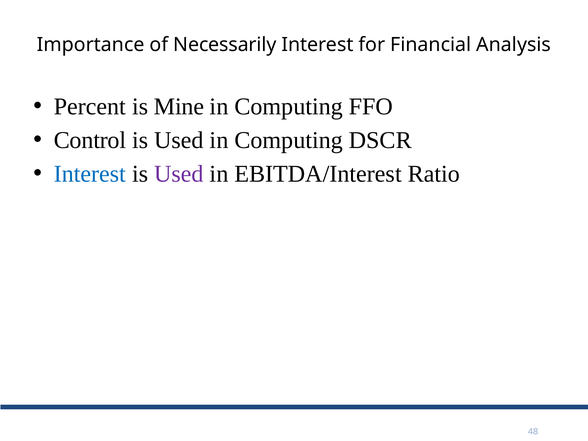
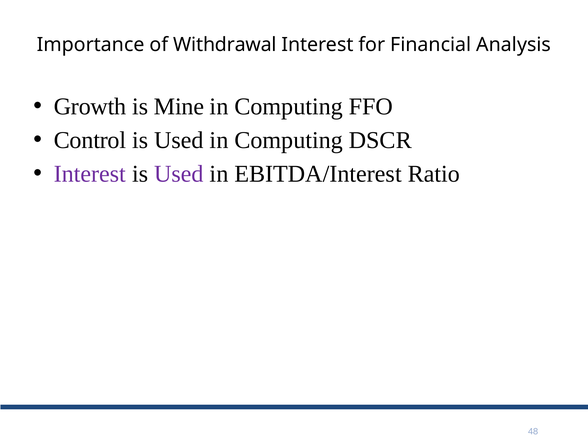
Necessarily: Necessarily -> Withdrawal (225, 45)
Percent: Percent -> Growth (90, 106)
Interest colour: blue -> purple (90, 174)
